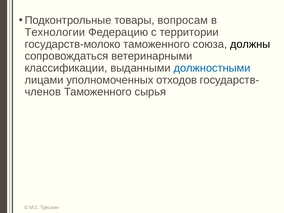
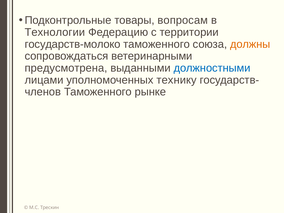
должны colour: black -> orange (250, 44)
классификации: классификации -> предусмотрена (66, 68)
отходов: отходов -> технику (177, 80)
сырья: сырья -> рынке (150, 92)
